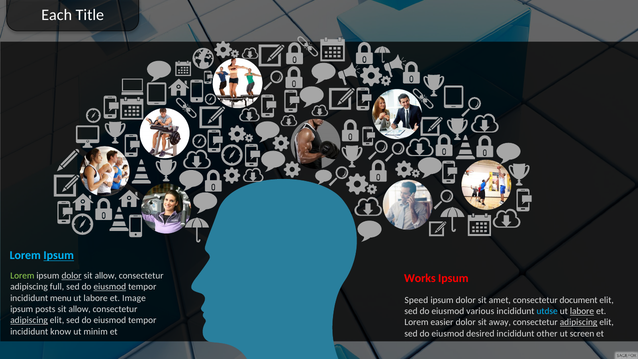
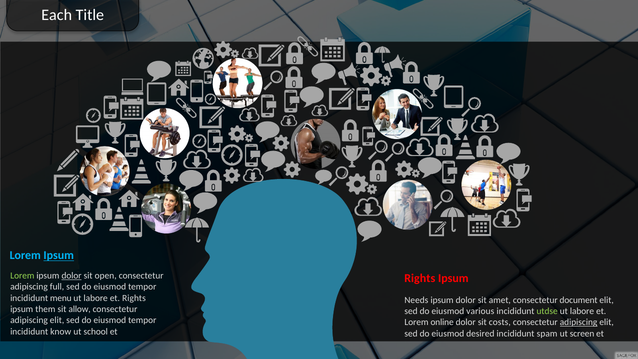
allow: allow -> open (106, 276)
Works: Works -> Rights (420, 278)
eiusmod underline: present -> none (110, 287)
labore et Image: Image -> Rights (134, 298)
Speed: Speed -> Needs (416, 300)
posts: posts -> them (45, 309)
utdse colour: light blue -> light green (547, 311)
labore underline: present -> none (582, 311)
adipiscing underline: present -> none (29, 320)
easier: easier -> online (442, 322)
away: away -> costs (500, 322)
minim: minim -> school (96, 331)
other: other -> spam (547, 333)
